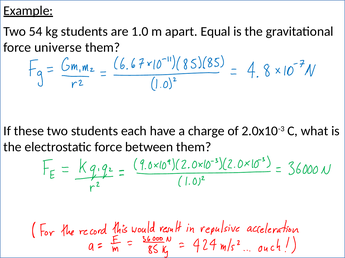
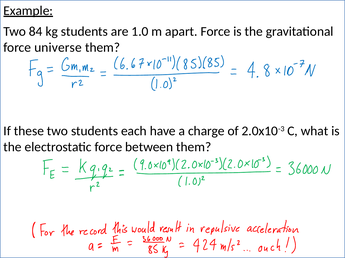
54: 54 -> 84 (36, 32)
apart Equal: Equal -> Force (216, 32)
